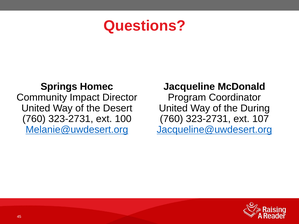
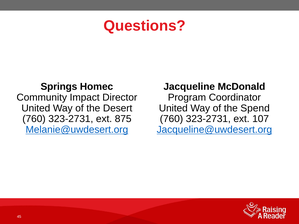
During: During -> Spend (255, 108)
100: 100 -> 875 (123, 119)
